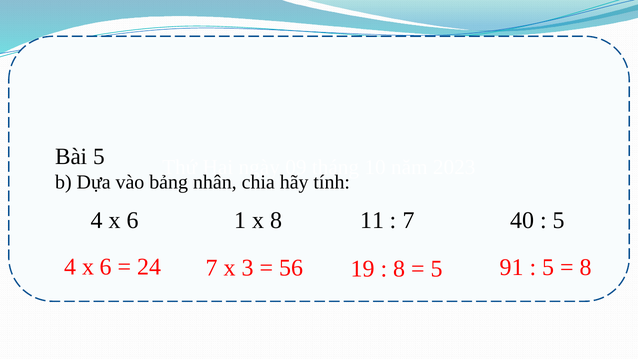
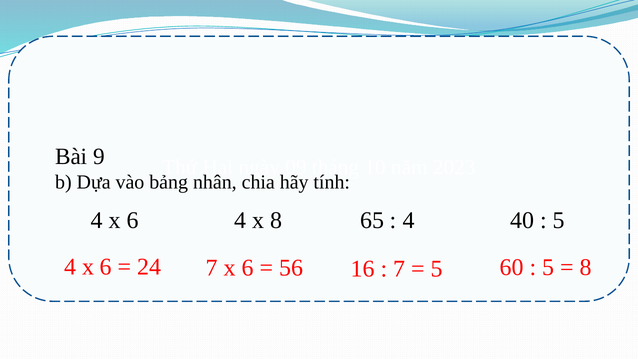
Bài 5: 5 -> 9 (99, 157)
6 1: 1 -> 4 (240, 220)
11: 11 -> 65 (372, 220)
7: 7 -> 4 (409, 220)
7 x 3: 3 -> 6 (248, 268)
19: 19 -> 16 (363, 269)
8: 8 -> 7 (399, 269)
91: 91 -> 60 (512, 267)
